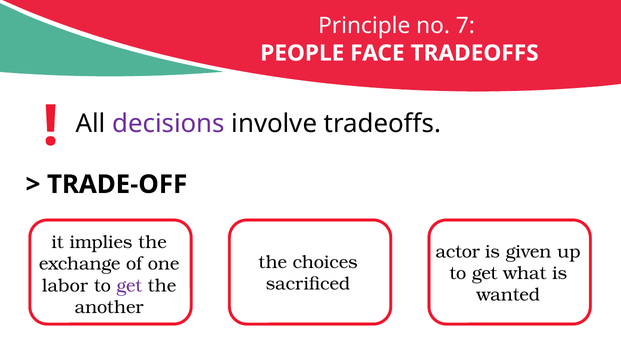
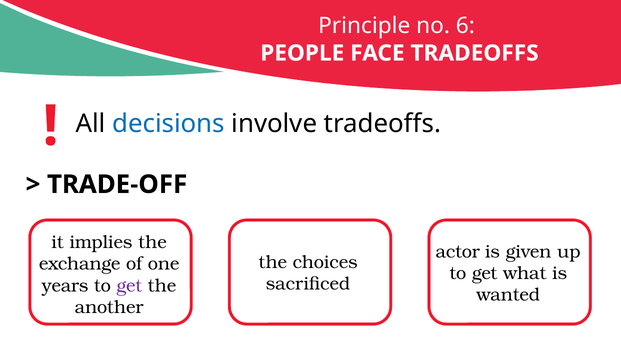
7: 7 -> 6 (465, 26)
decisions colour: purple -> blue (168, 124)
labor: labor -> years (65, 286)
